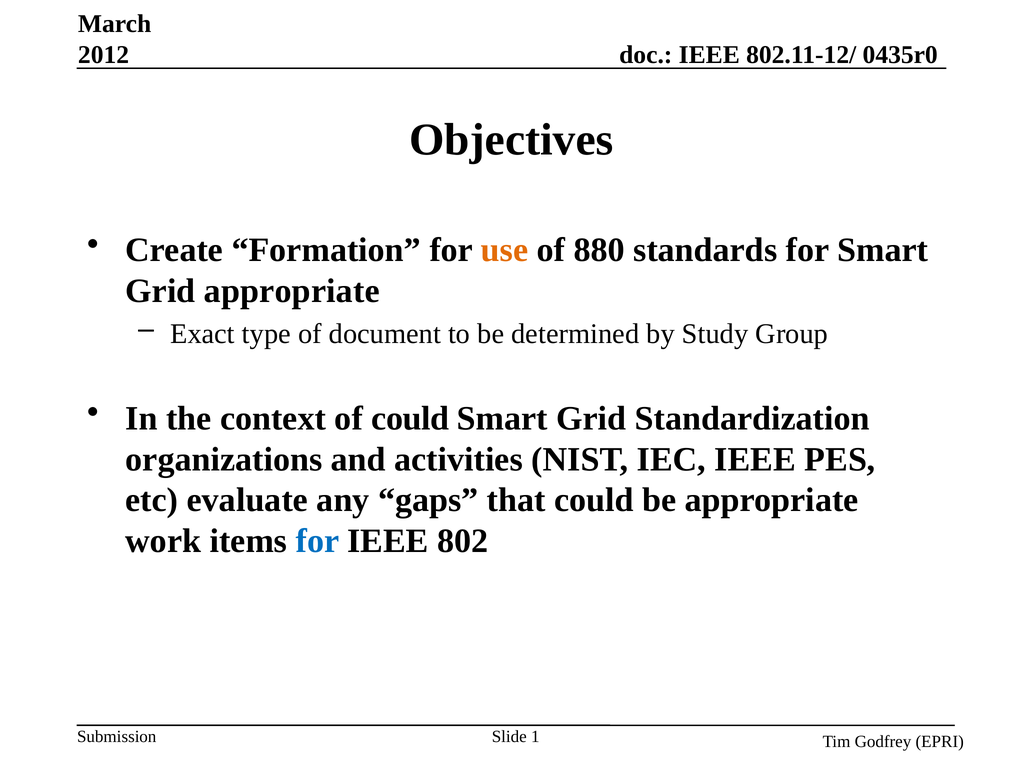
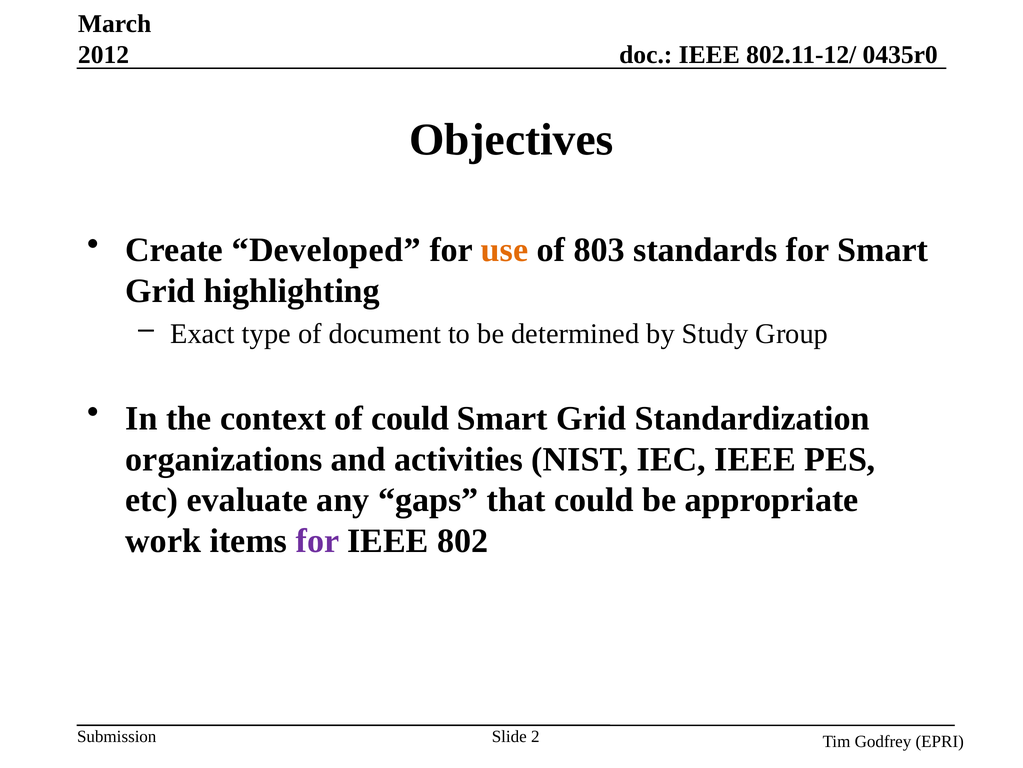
Formation: Formation -> Developed (326, 250)
880: 880 -> 803 (599, 250)
Grid appropriate: appropriate -> highlighting (292, 291)
for colour: blue -> purple (317, 541)
1: 1 -> 2 (535, 736)
